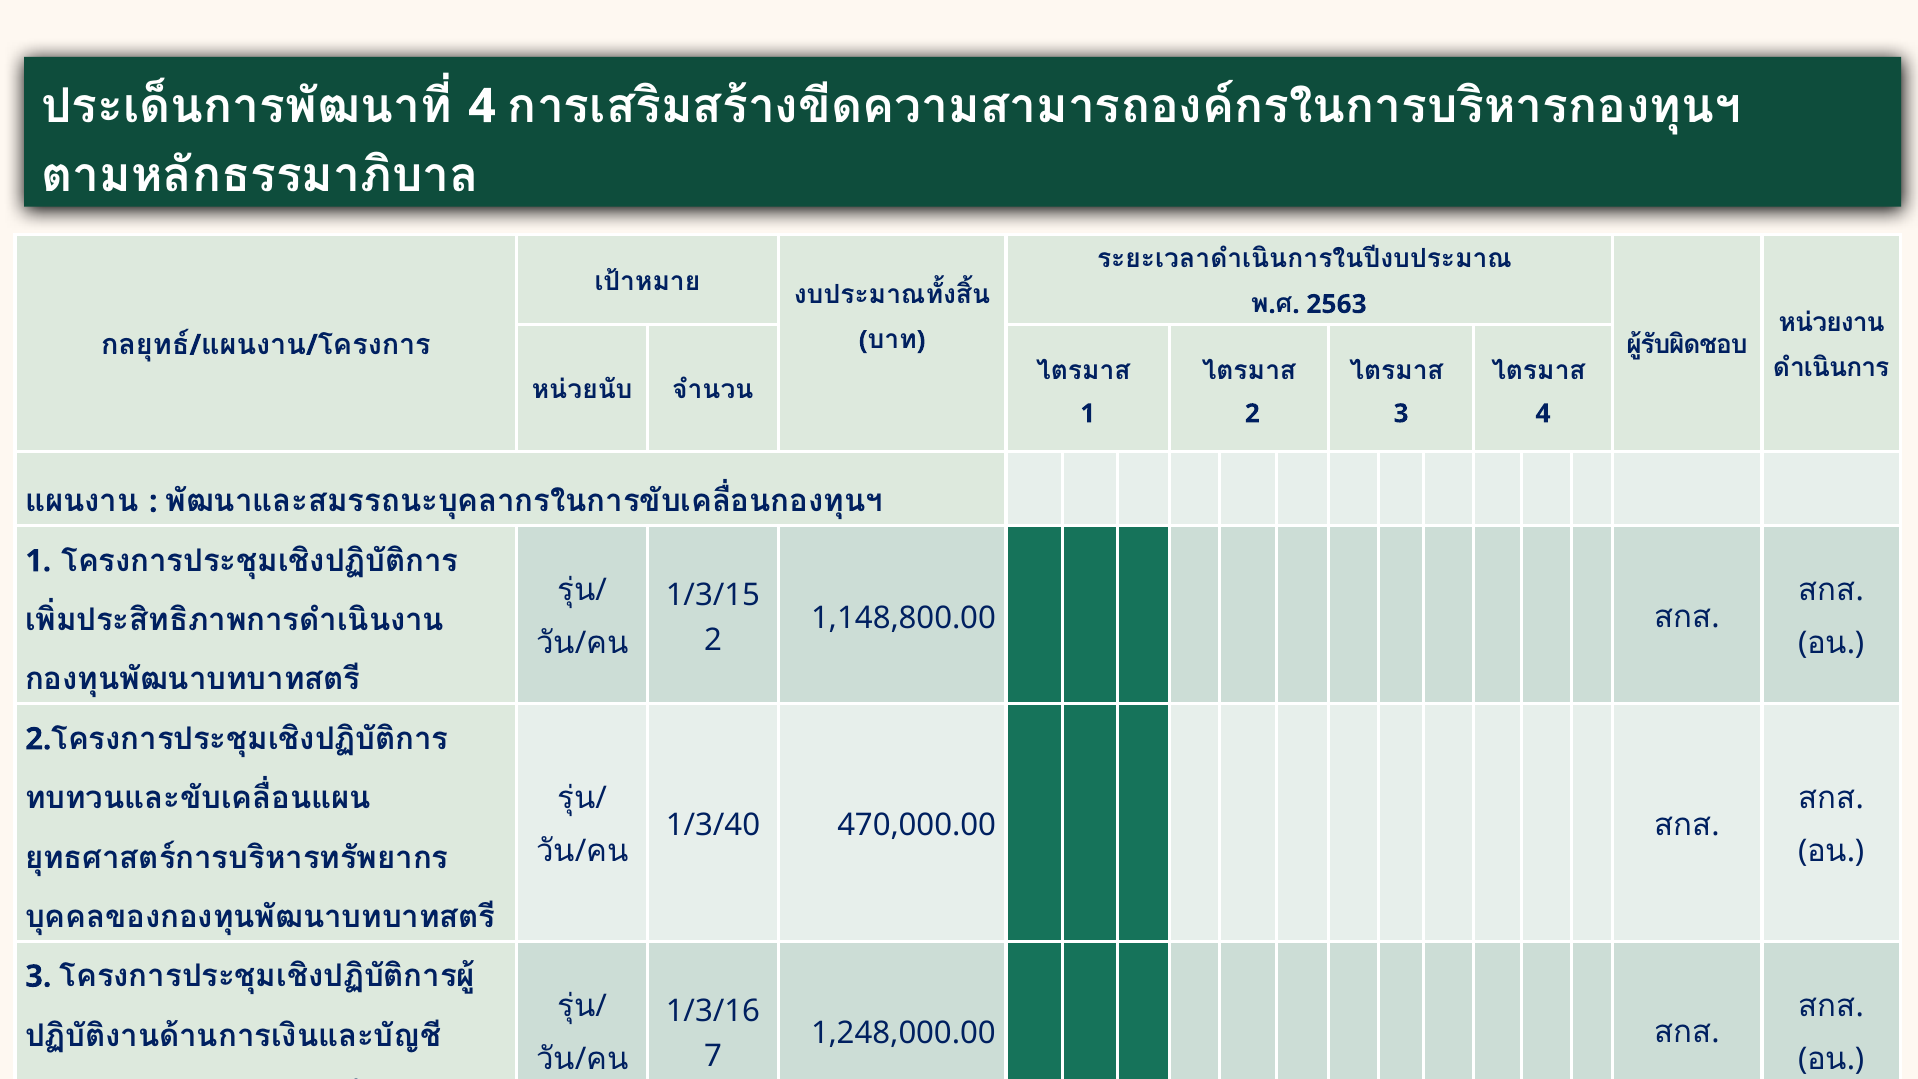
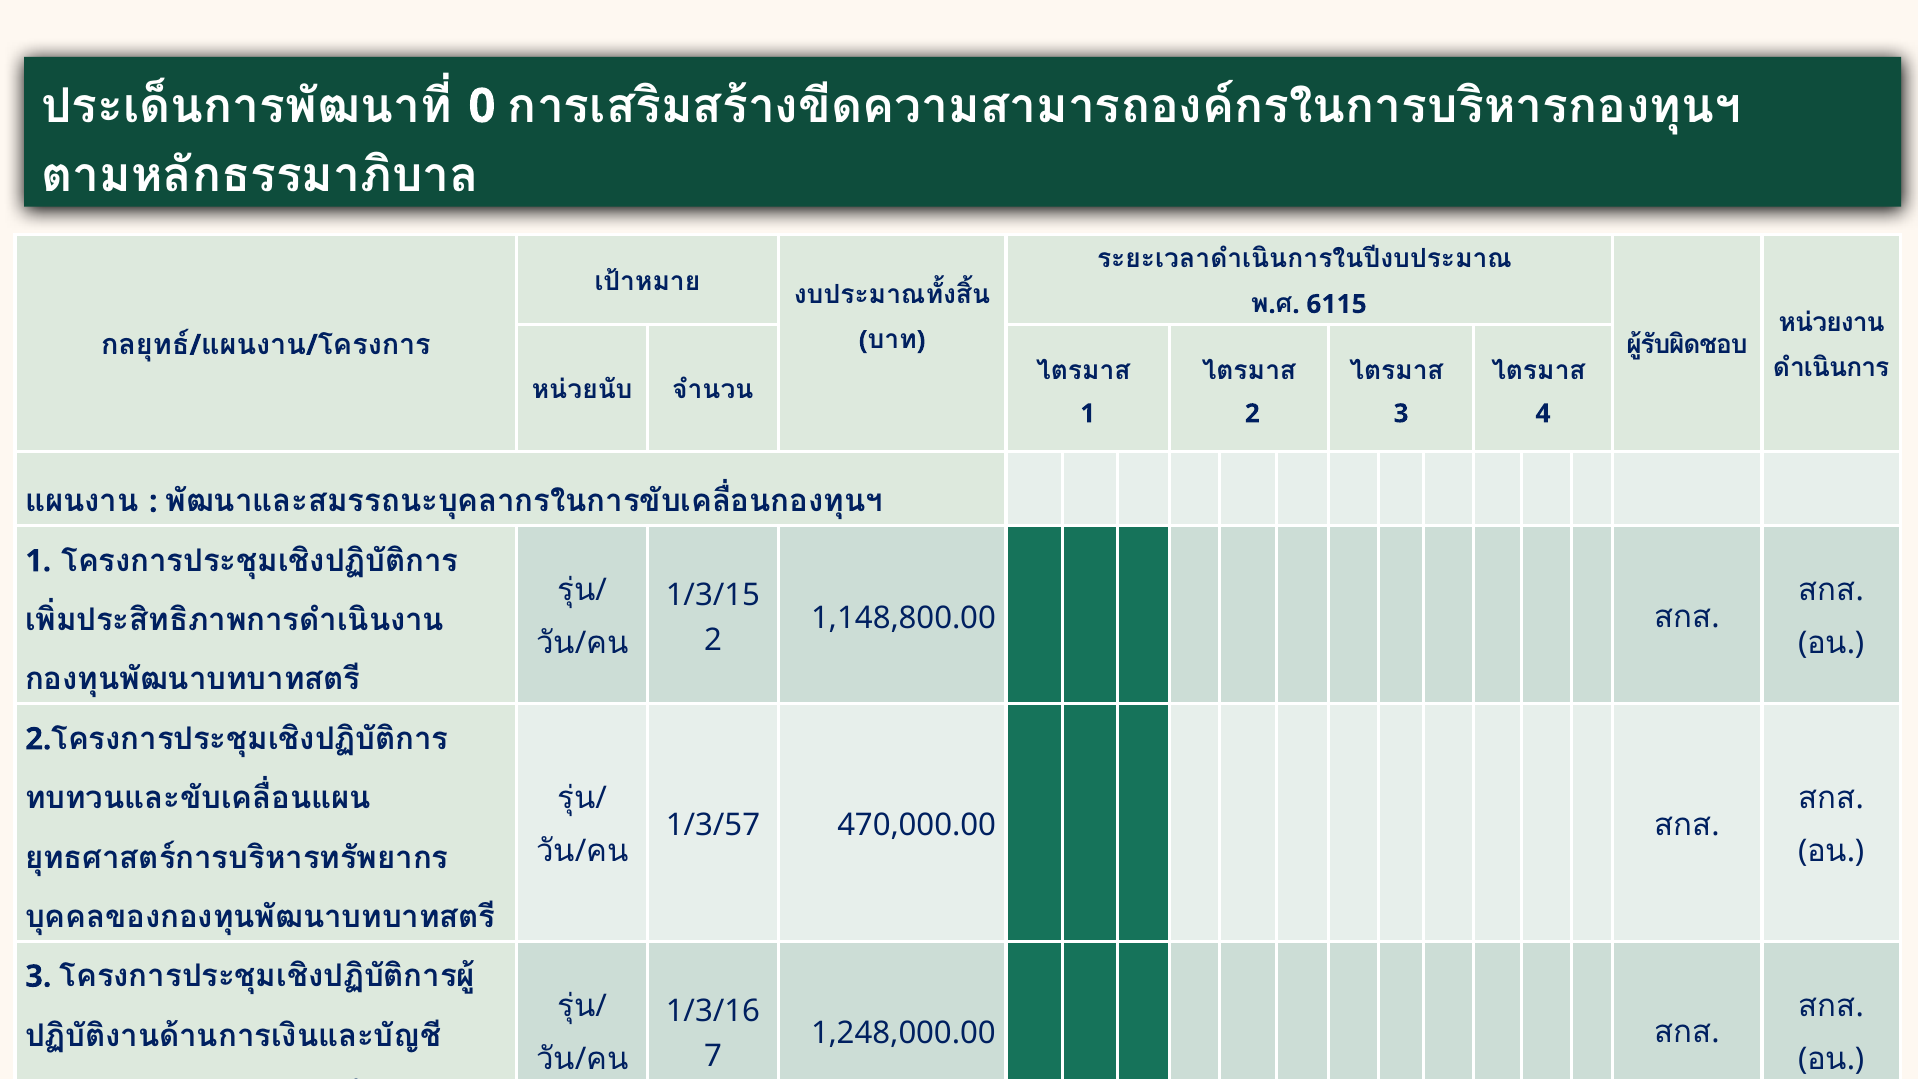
4: 4 -> 0 (482, 106)
2563: 2563 -> 6115 (1337, 304)
1/3/40: 1/3/40 -> 1/3/57 (713, 826)
